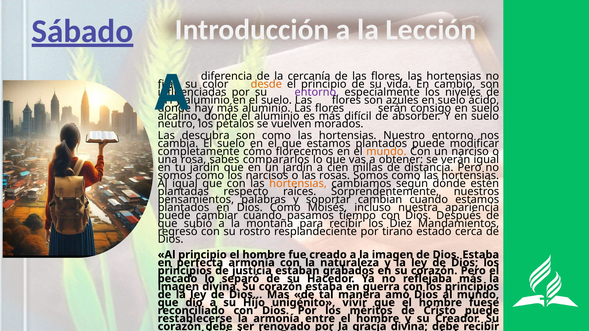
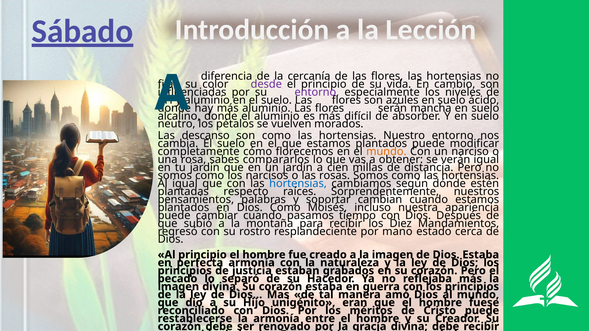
desde colour: orange -> purple (266, 84)
consigo: consigo -> mancha (431, 108)
descubra: descubra -> descanso (206, 136)
hortensias colour: orange -> blue (298, 184)
tirano: tirano -> mano (397, 232)
vivir: vivir -> eran (355, 303)
